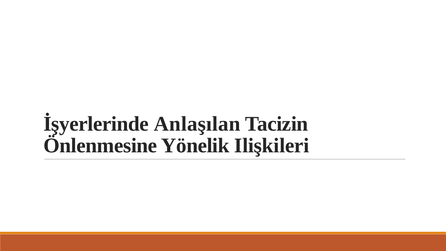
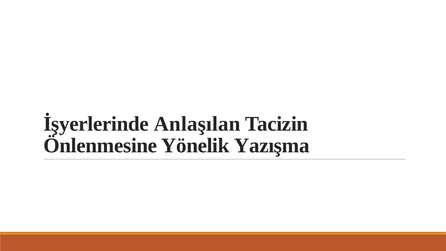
Ilişkileri: Ilişkileri -> Yazışma (272, 145)
